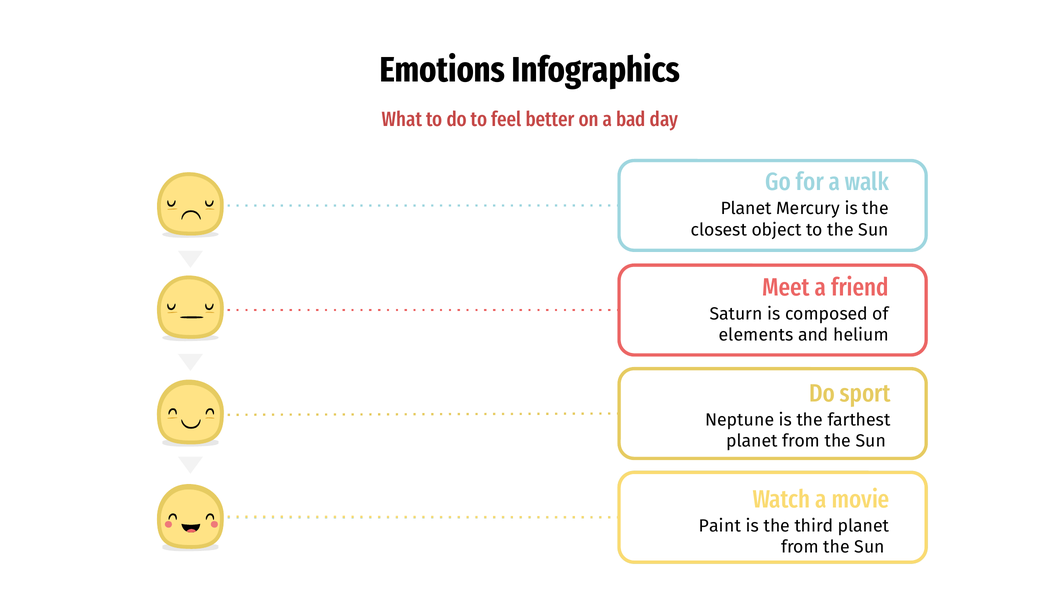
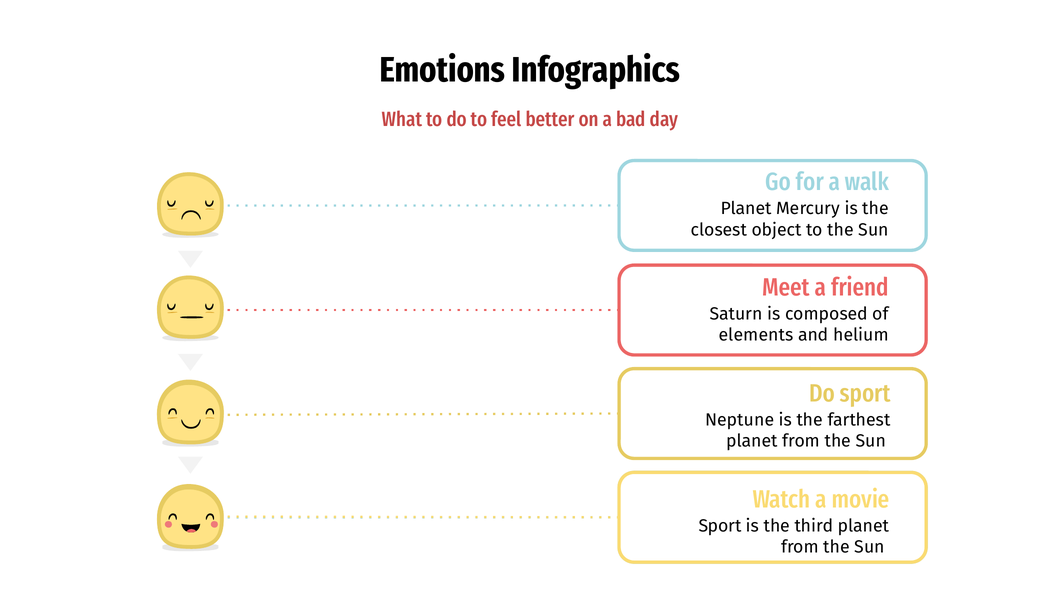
Paint: Paint -> Sport (720, 526)
